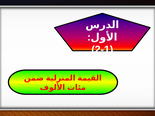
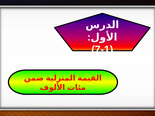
2-1: 2-1 -> 7-1 (102, 50)
